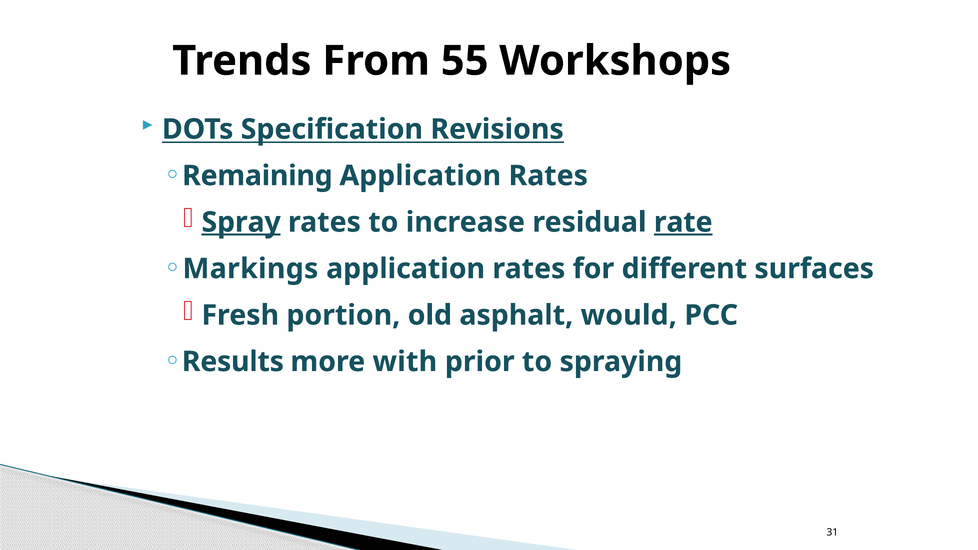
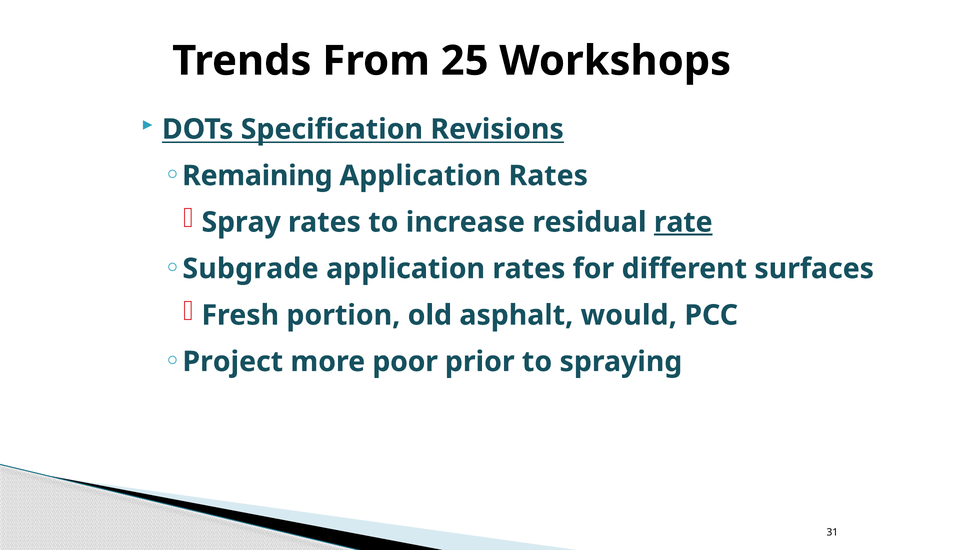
55: 55 -> 25 (465, 61)
Spray underline: present -> none (241, 222)
Markings: Markings -> Subgrade (250, 269)
Results: Results -> Project (233, 362)
with: with -> poor (405, 362)
